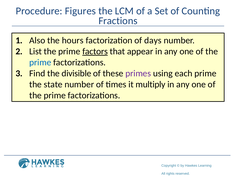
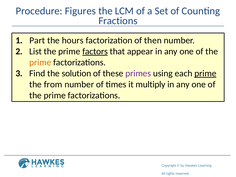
Also: Also -> Part (37, 40)
days: days -> then (153, 40)
prime colour: blue -> orange (40, 62)
divisible: divisible -> solution (76, 73)
prime underline: none -> present (205, 73)
state: state -> from (53, 84)
